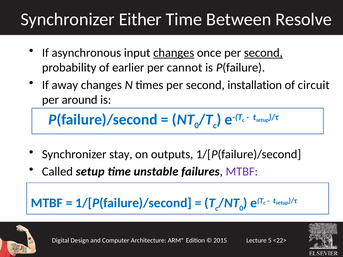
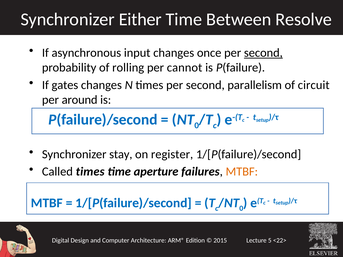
changes underline: present -> none (174, 53)
earlier: earlier -> rolling (128, 68)
away: away -> gates (65, 85)
installation: installation -> parallelism (255, 85)
outputs: outputs -> register (172, 154)
Called setup: setup -> times (90, 172)
unstable: unstable -> aperture (156, 172)
MTBF colour: purple -> orange (242, 172)
